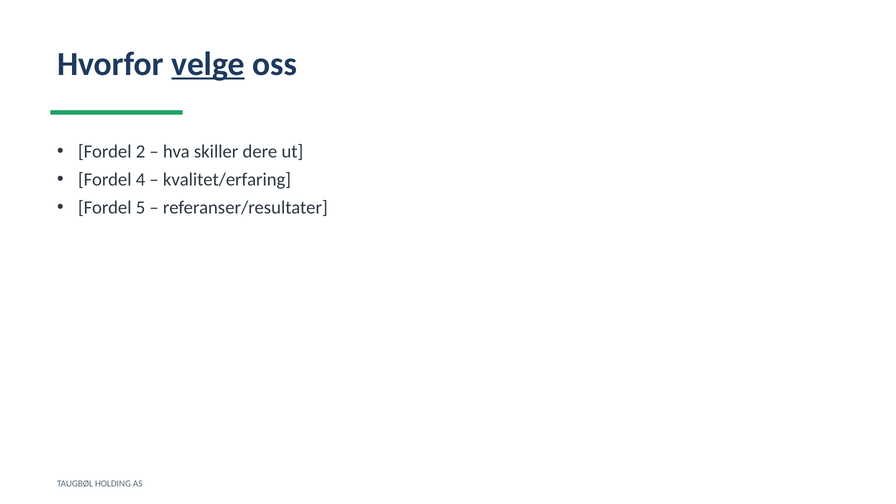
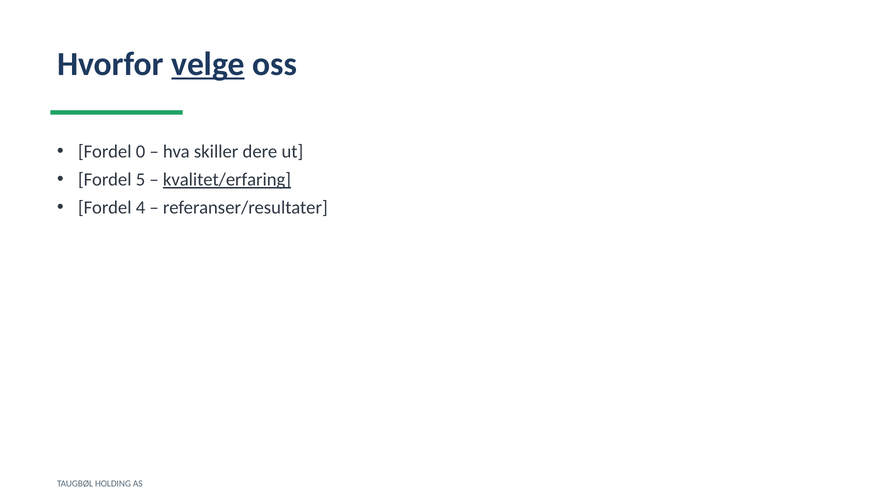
2: 2 -> 0 (141, 152)
4: 4 -> 5 (141, 180)
kvalitet/erfaring underline: none -> present (227, 180)
5: 5 -> 4 (141, 208)
